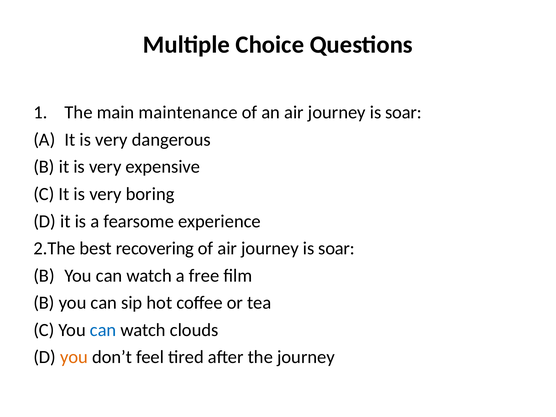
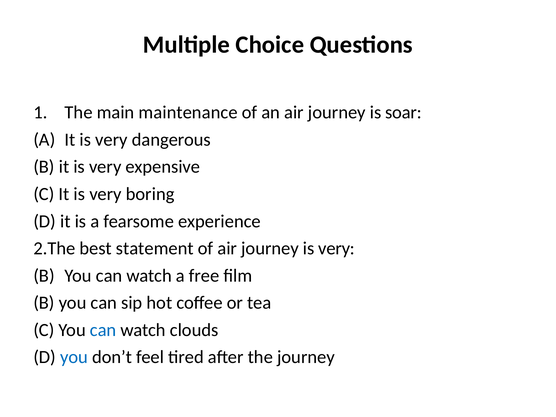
recovering: recovering -> statement (155, 248)
soar: soar -> very (337, 248)
you colour: orange -> blue (74, 357)
